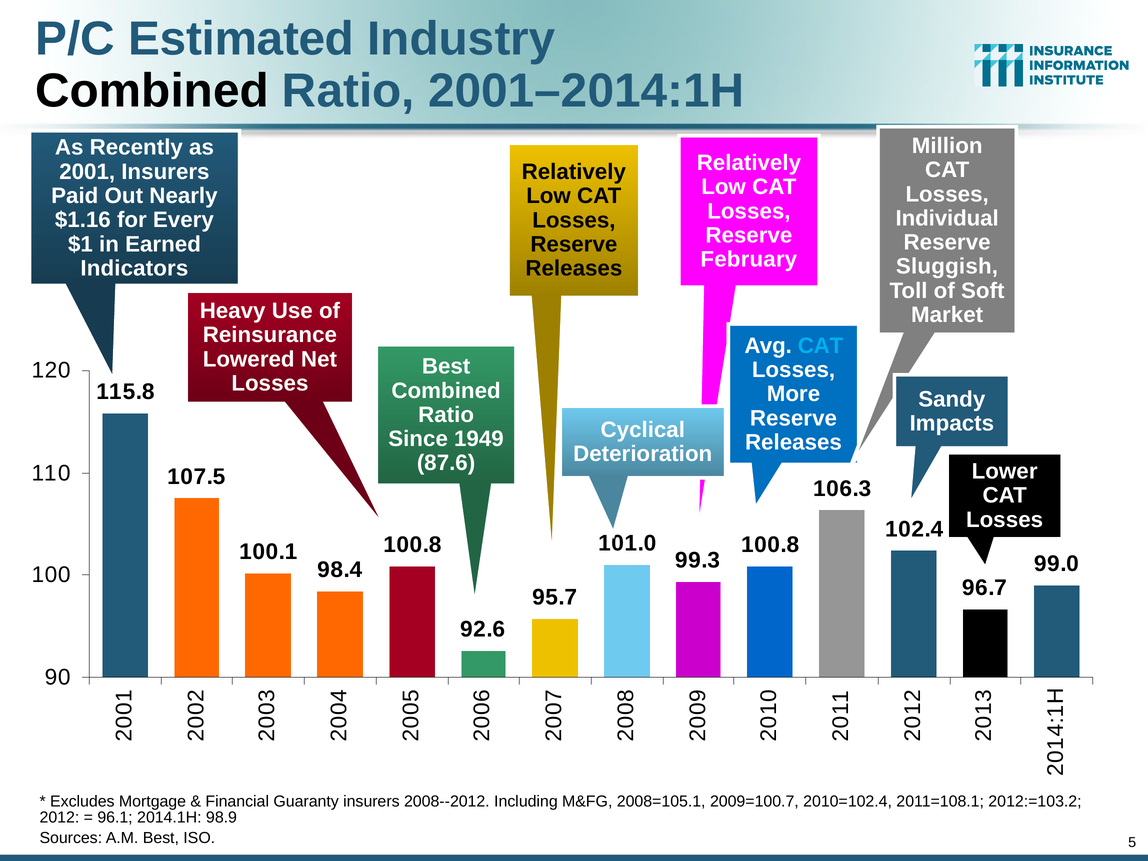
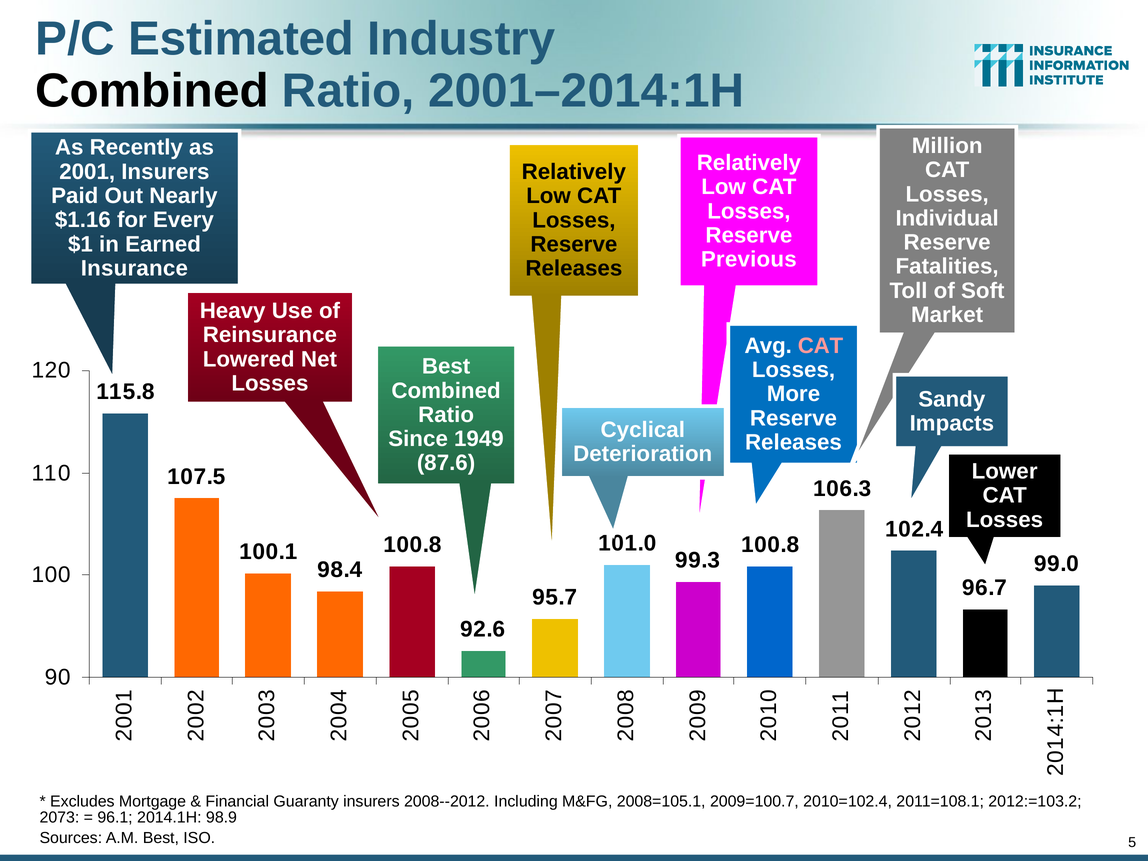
February: February -> Previous (749, 259)
Sluggish: Sluggish -> Fatalities (947, 267)
Indicators: Indicators -> Insurance (134, 268)
CAT colour: light blue -> pink (820, 346)
2012: 2012 -> 2073 (59, 818)
